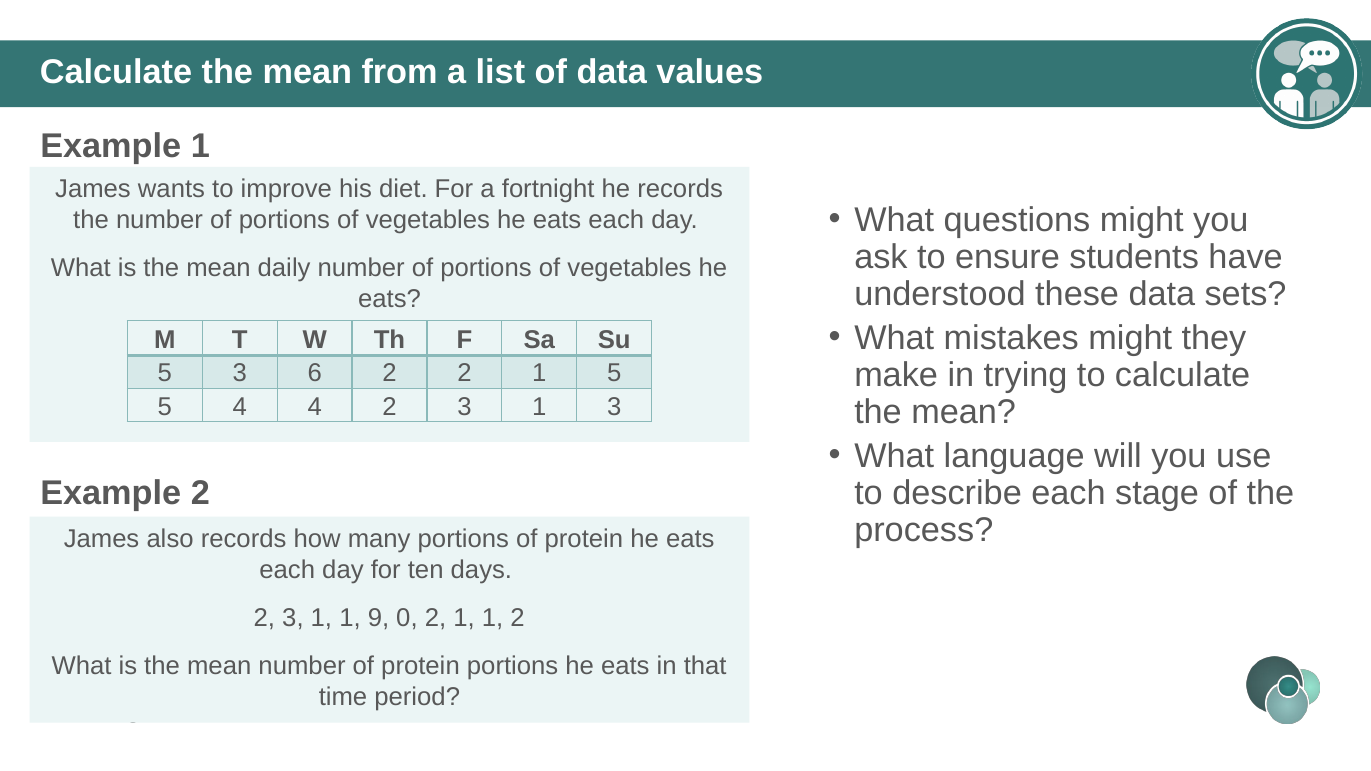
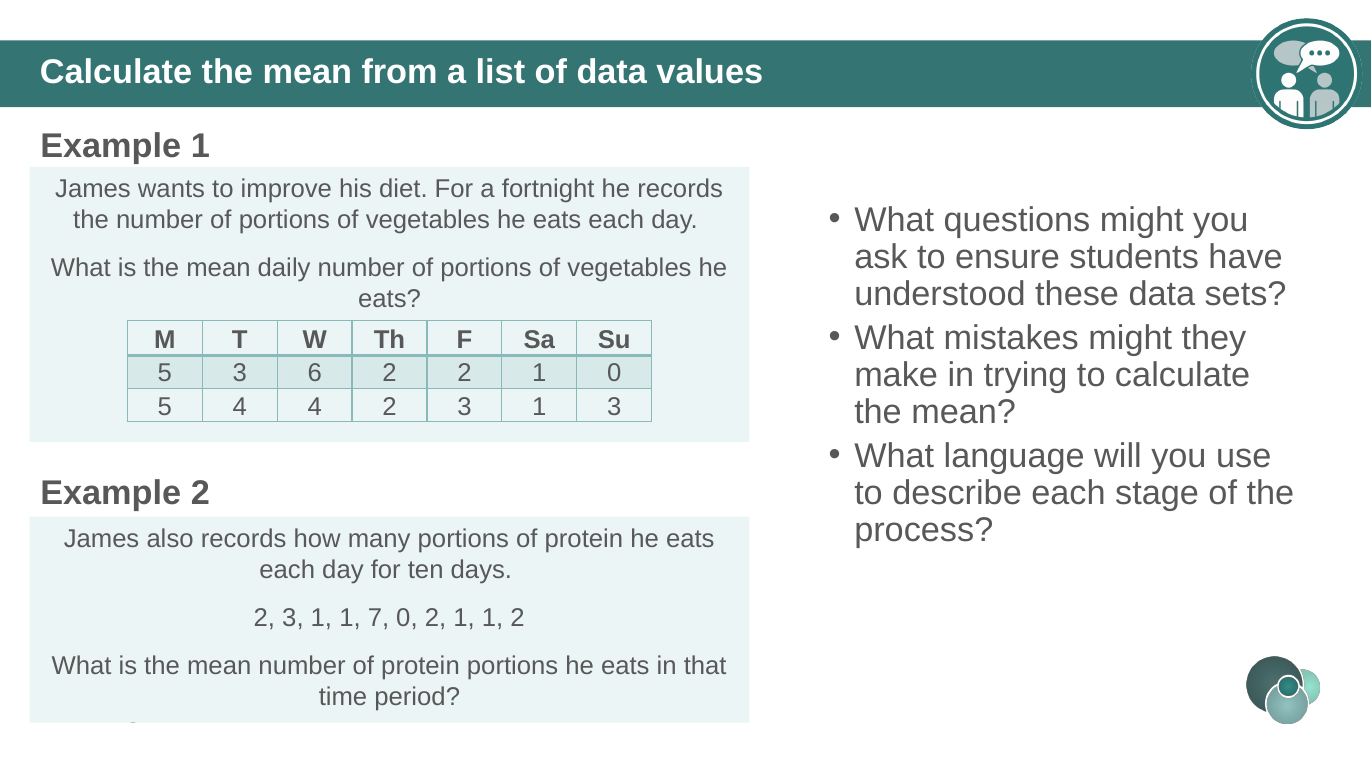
1 5: 5 -> 0 (614, 374)
9: 9 -> 7 (379, 618)
